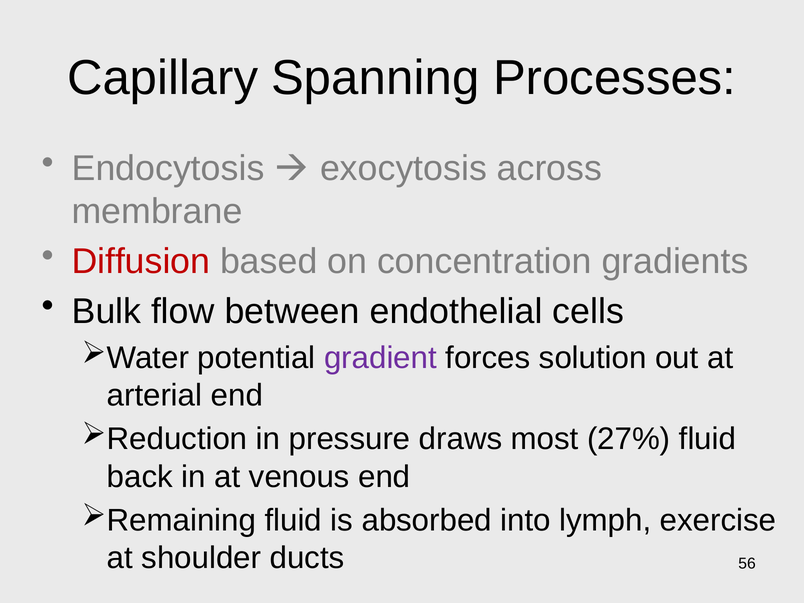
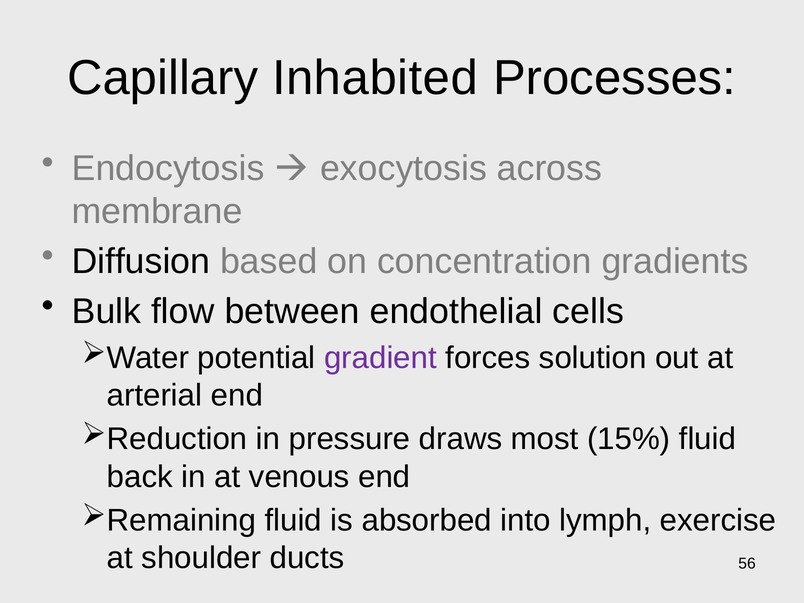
Spanning: Spanning -> Inhabited (375, 78)
Diffusion colour: red -> black (141, 262)
27%: 27% -> 15% (629, 439)
